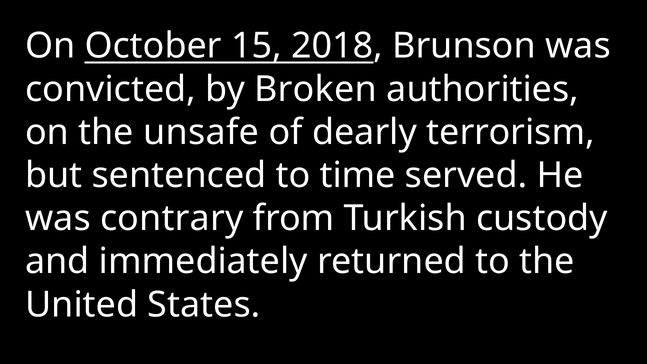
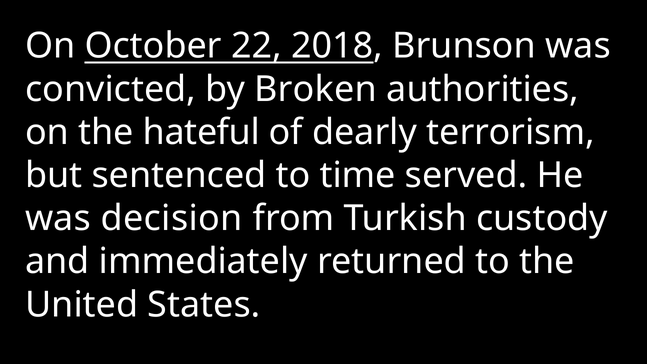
15: 15 -> 22 (256, 46)
unsafe: unsafe -> hateful (201, 132)
contrary: contrary -> decision (172, 218)
